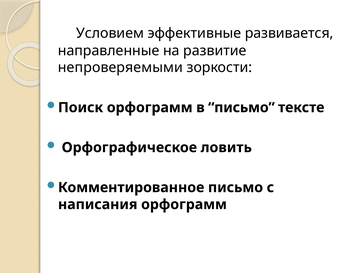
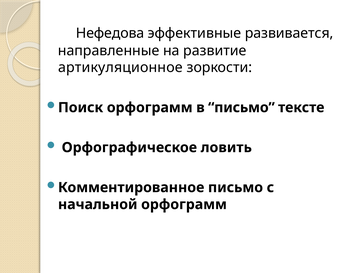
Условием: Условием -> Нефедова (110, 33)
непроверяемыми: непроверяемыми -> артикуляционное (120, 68)
написания: написания -> начальной (98, 204)
